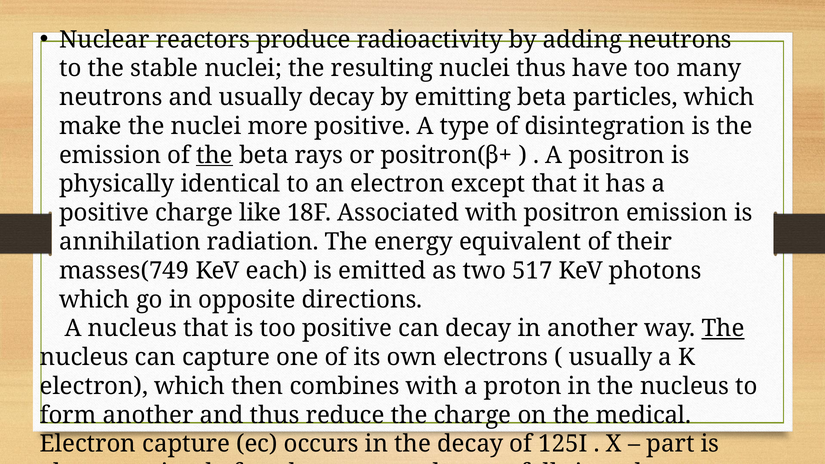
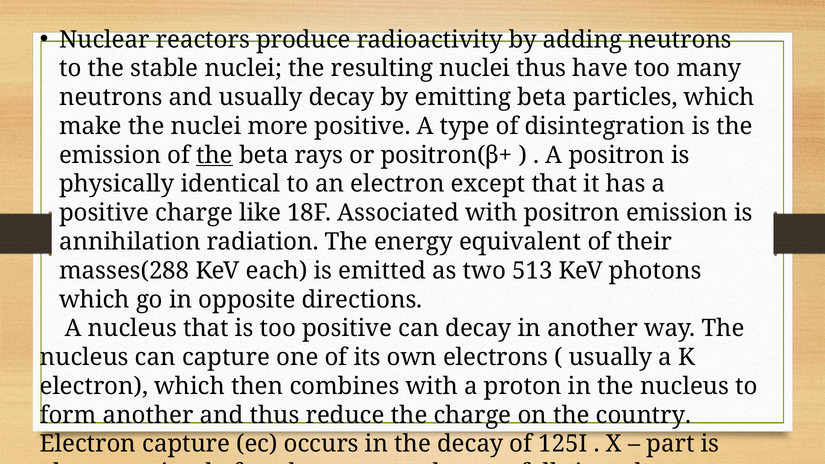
masses(749: masses(749 -> masses(288 (124, 271)
517: 517 -> 513 (532, 271)
The underline: present -> none (723, 329)
medical: medical -> country (643, 415)
